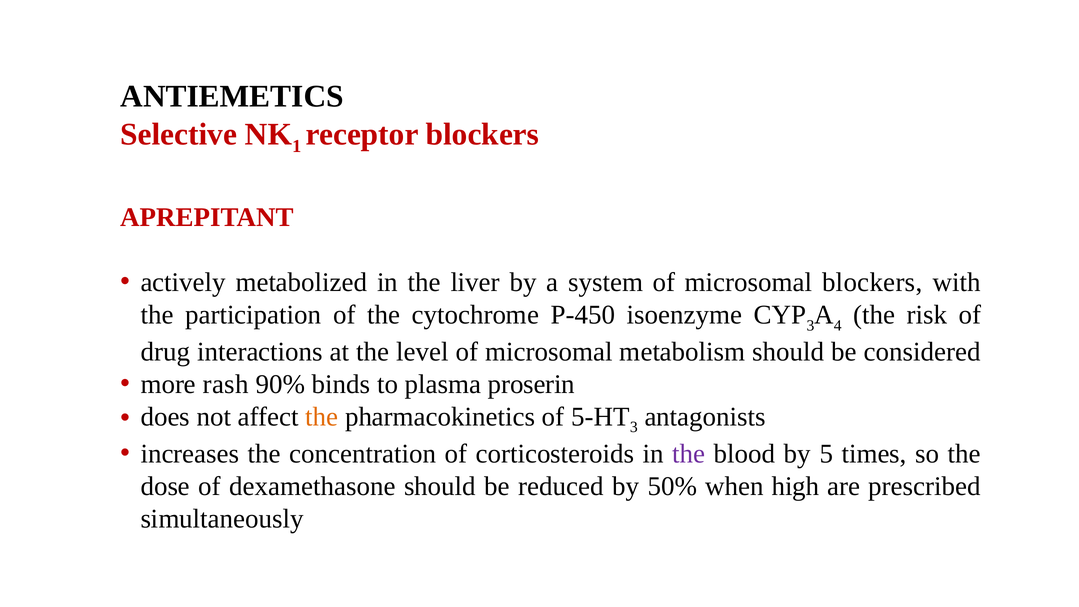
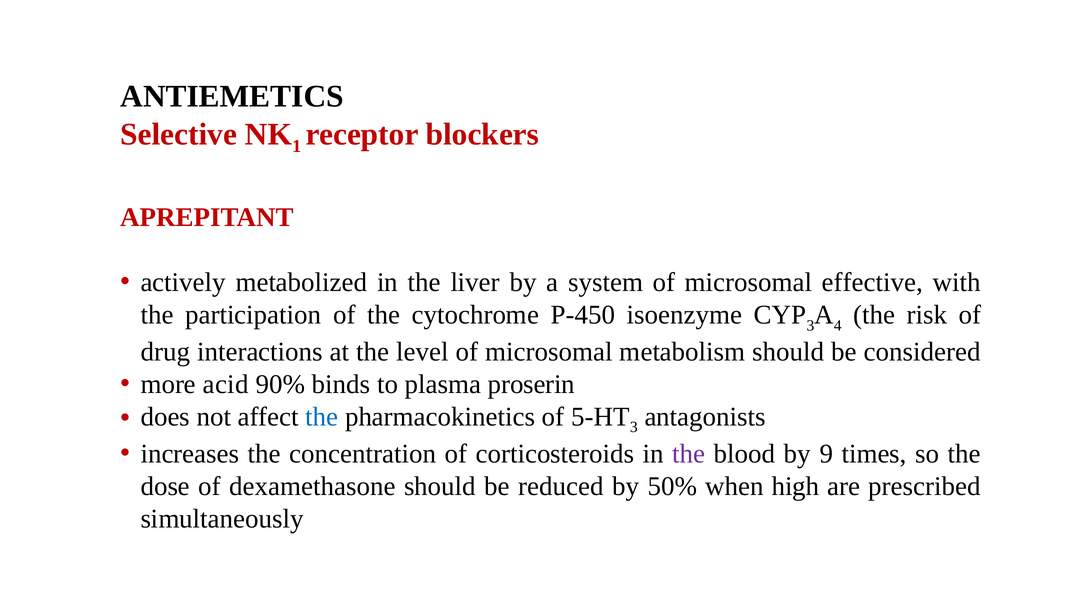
microsomal blockers: blockers -> effective (872, 283)
rash: rash -> acid (226, 384)
the colour: orange -> blue (322, 417)
5: 5 -> 9 (826, 454)
